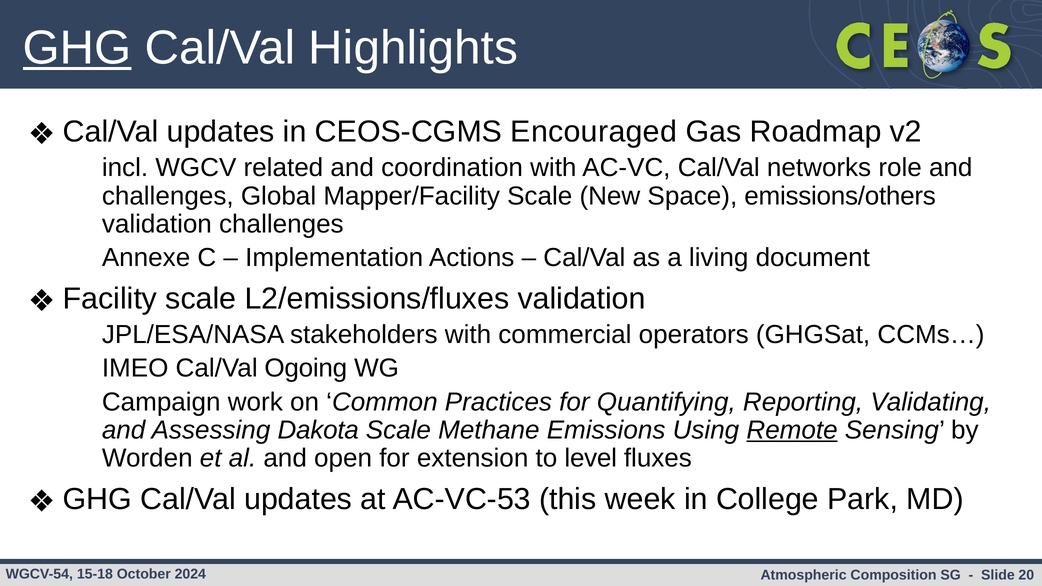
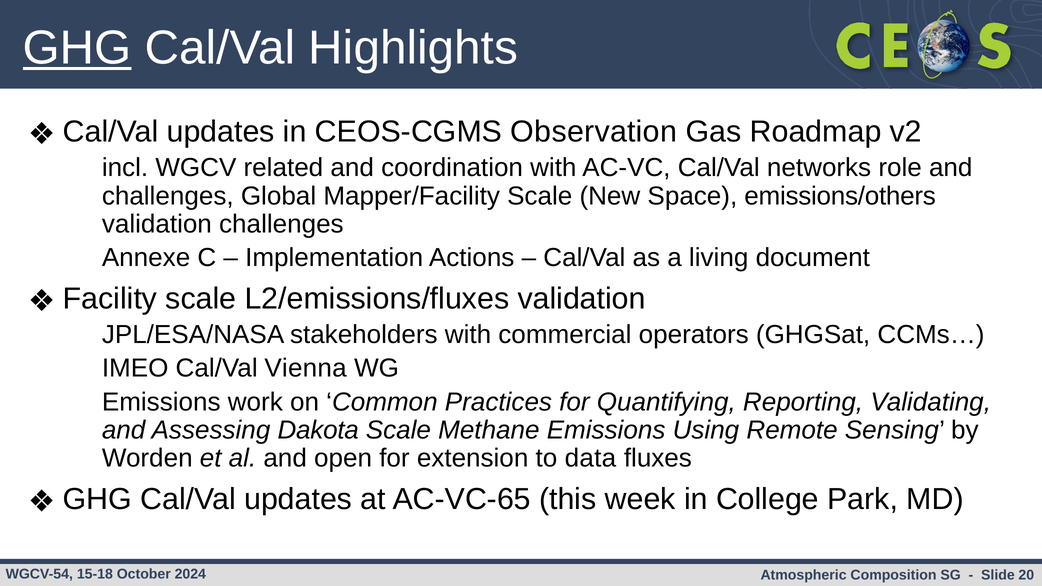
Encouraged: Encouraged -> Observation (594, 132)
Ogoing: Ogoing -> Vienna (306, 368)
Campaign: Campaign -> Emissions (161, 402)
Remote underline: present -> none (792, 430)
level: level -> data (590, 458)
AC-VC-53: AC-VC-53 -> AC-VC-65 (462, 500)
